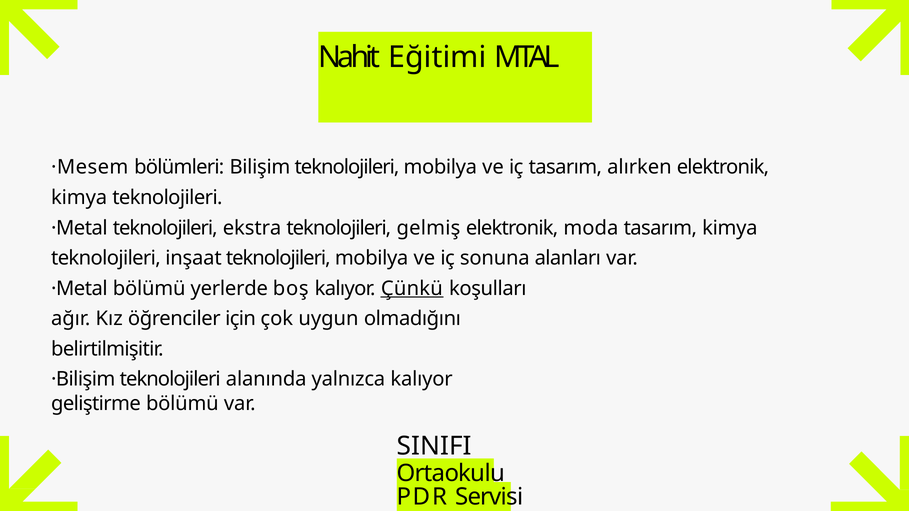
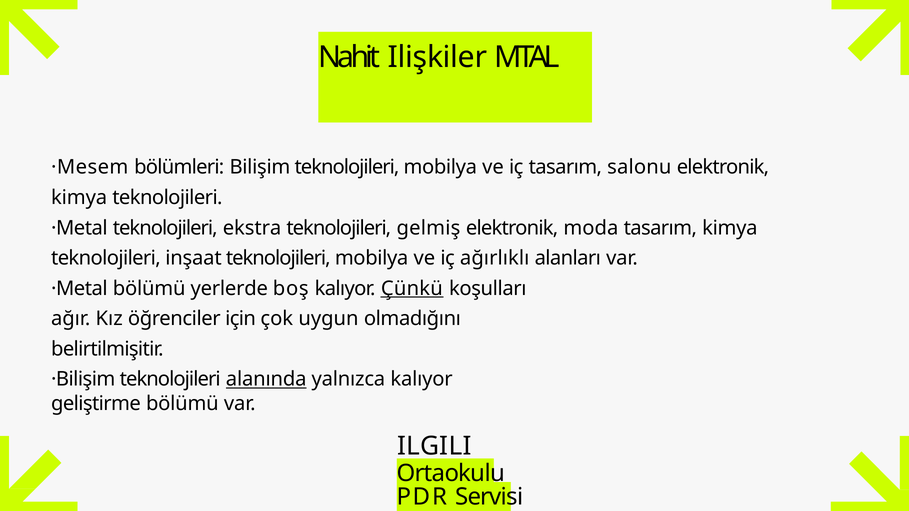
Eğitimi: Eğitimi -> Ilişkiler (438, 57)
alırken: alırken -> salonu (639, 167)
sonuna: sonuna -> ağırlıklı (495, 258)
alanında underline: none -> present (266, 379)
SINIFI: SINIFI -> ILGILI (434, 446)
